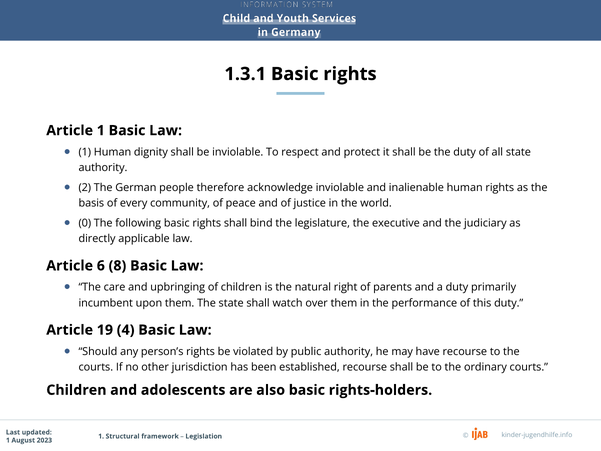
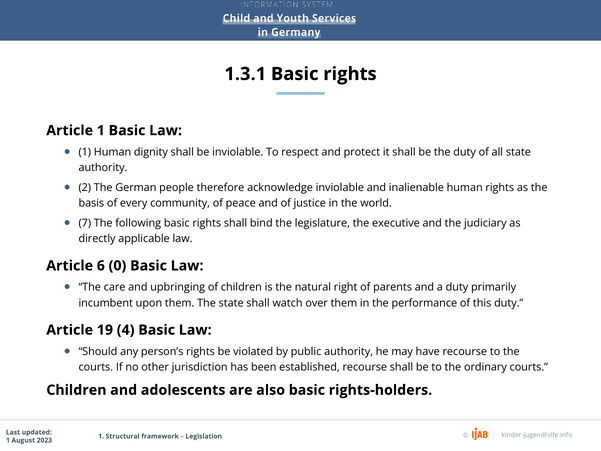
0: 0 -> 7 (85, 223)
8: 8 -> 0 (117, 266)
